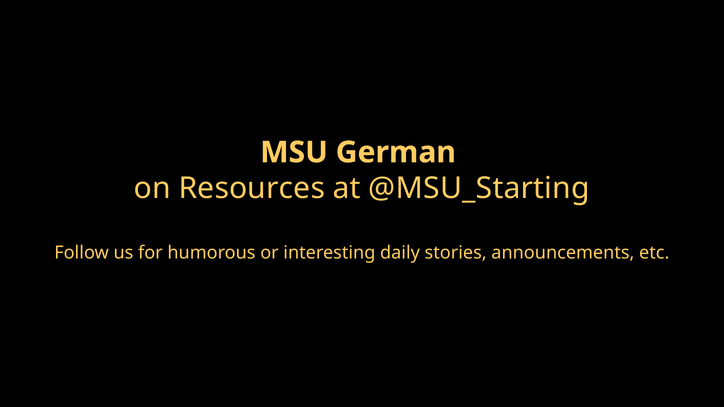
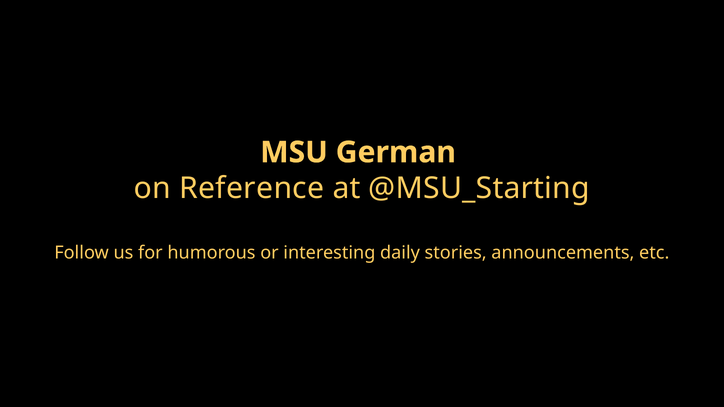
Resources: Resources -> Reference (252, 189)
